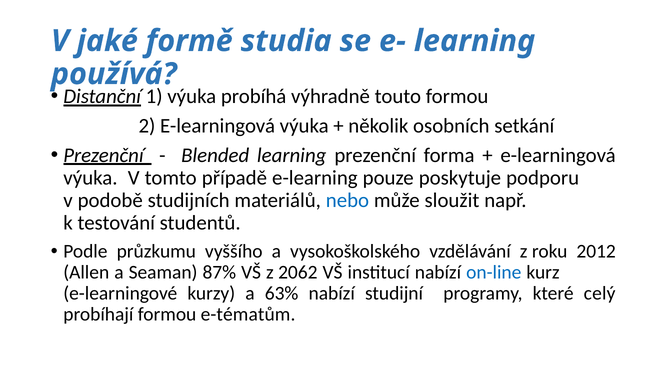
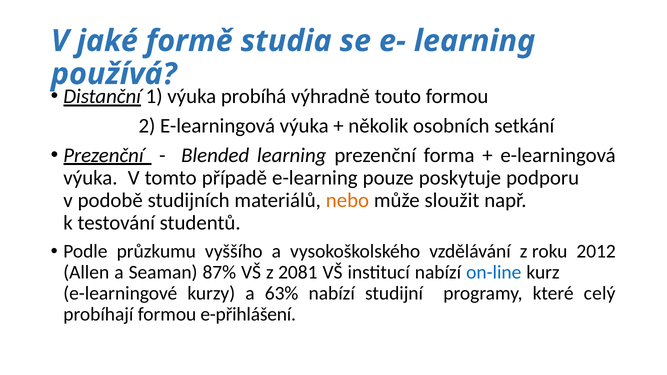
nebo colour: blue -> orange (347, 200)
2062: 2062 -> 2081 (298, 272)
e-tématům: e-tématům -> e-přihlášení (248, 314)
